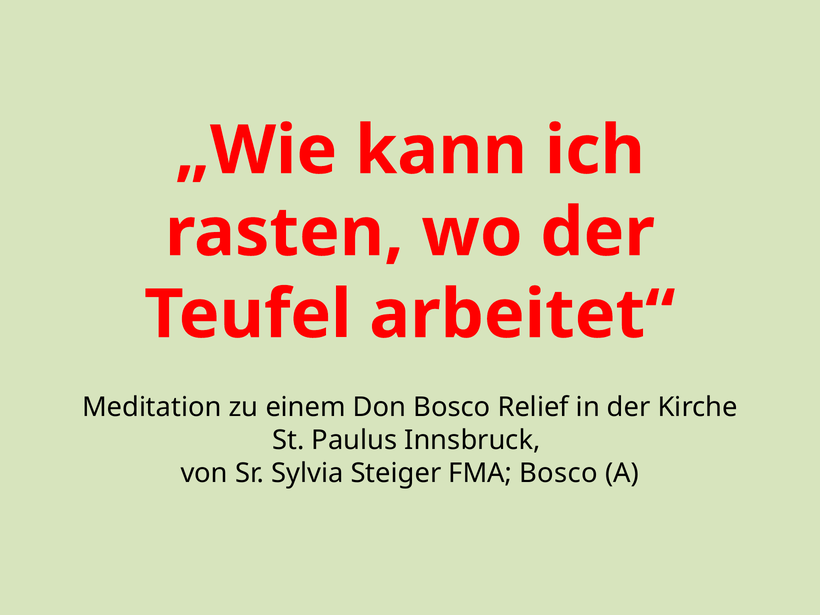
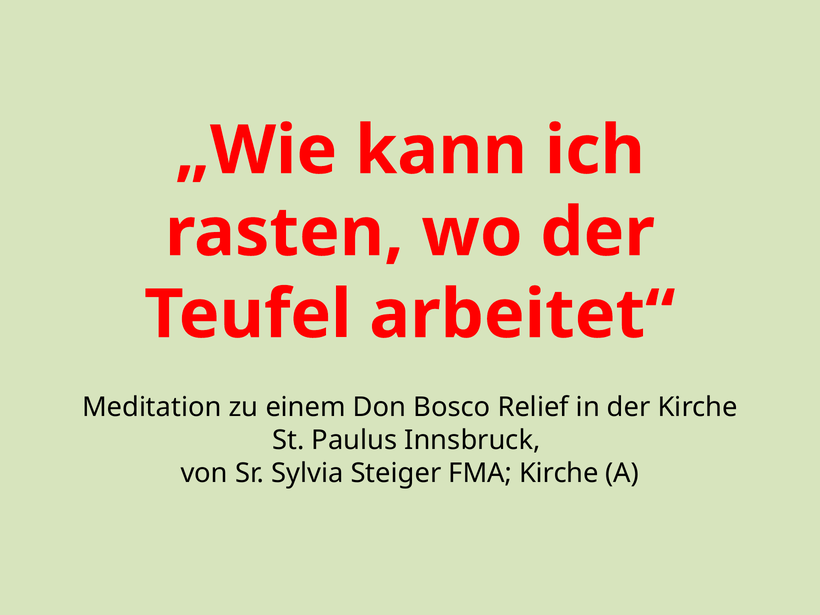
FMA Bosco: Bosco -> Kirche (559, 473)
